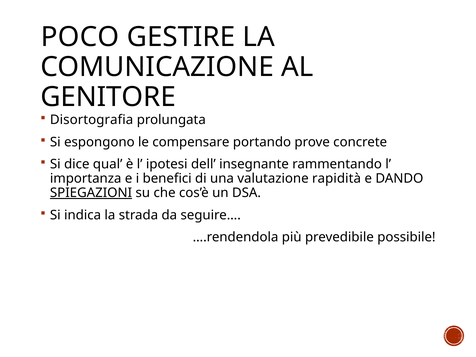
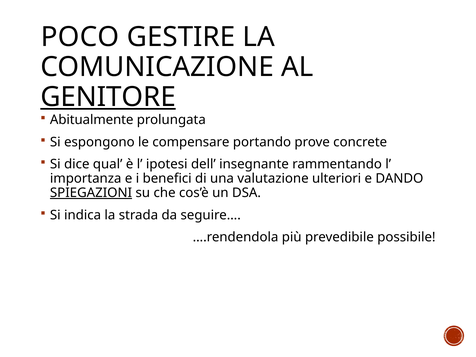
GENITORE underline: none -> present (108, 97)
Disortografia: Disortografia -> Abitualmente (92, 120)
rapidità: rapidità -> ulteriori (337, 179)
